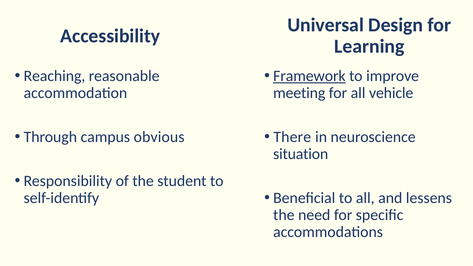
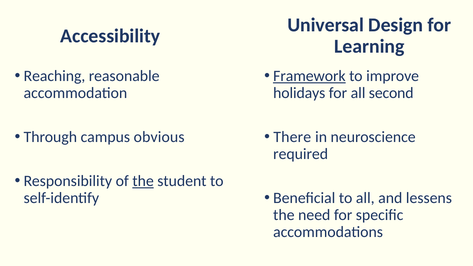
meeting: meeting -> holidays (299, 93)
vehicle: vehicle -> second (391, 93)
situation: situation -> required (301, 154)
the underline: none -> present (143, 181)
